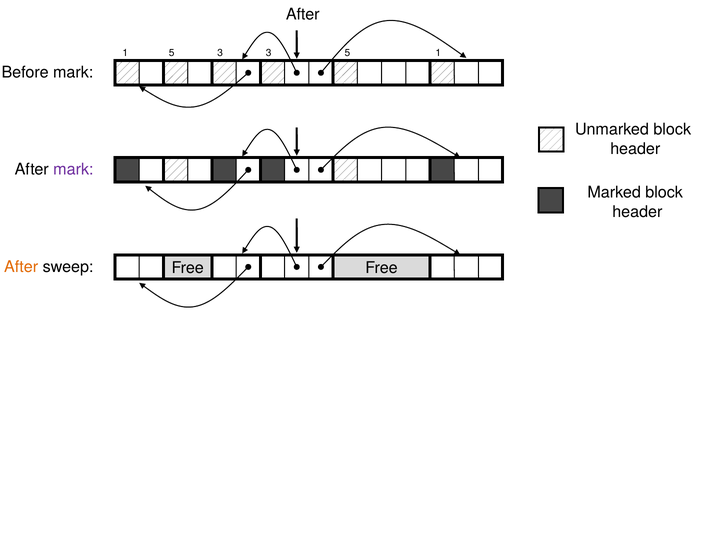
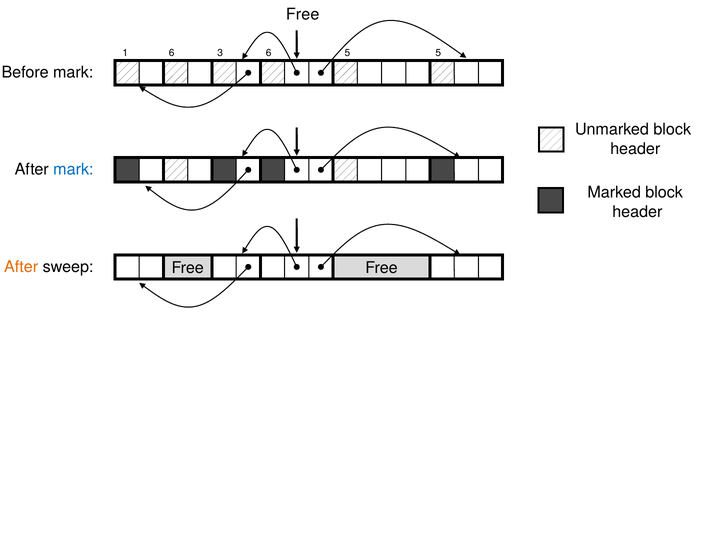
After: After -> Free (303, 14)
1 5: 5 -> 6 (172, 53)
3 3: 3 -> 6 (269, 53)
5 1: 1 -> 5 (438, 53)
mark colour: purple -> blue (73, 169)
